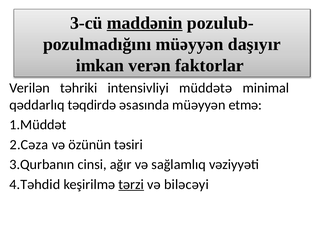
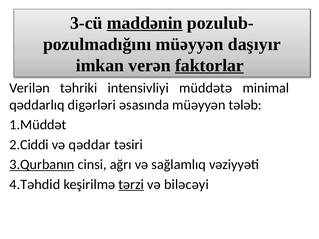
faktorlar underline: none -> present (209, 65)
təqdirdə: təqdirdə -> digərləri (92, 105)
etmə: etmə -> tələb (245, 105)
2.Cəza: 2.Cəza -> 2.Ciddi (29, 145)
özünün: özünün -> qəddar (90, 145)
3.Qurbanın underline: none -> present (42, 165)
ağır: ağır -> ağrı (121, 165)
